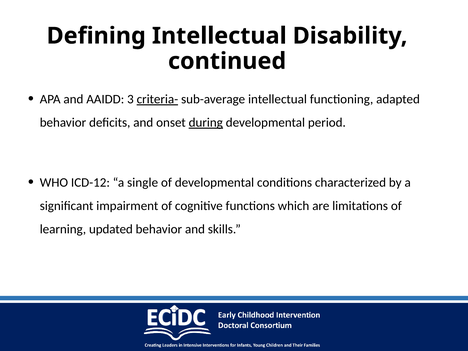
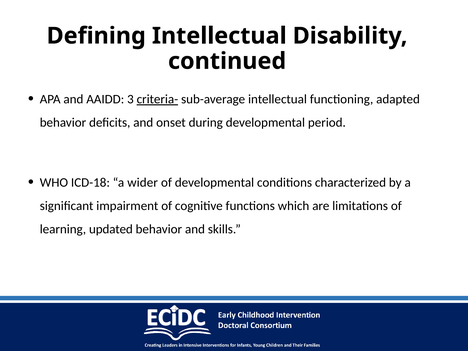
during underline: present -> none (206, 123)
ICD-12: ICD-12 -> ICD-18 (90, 182)
single: single -> wider (143, 182)
